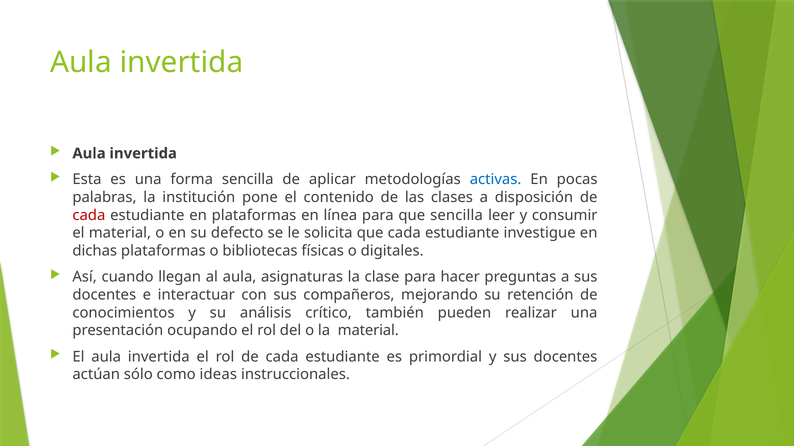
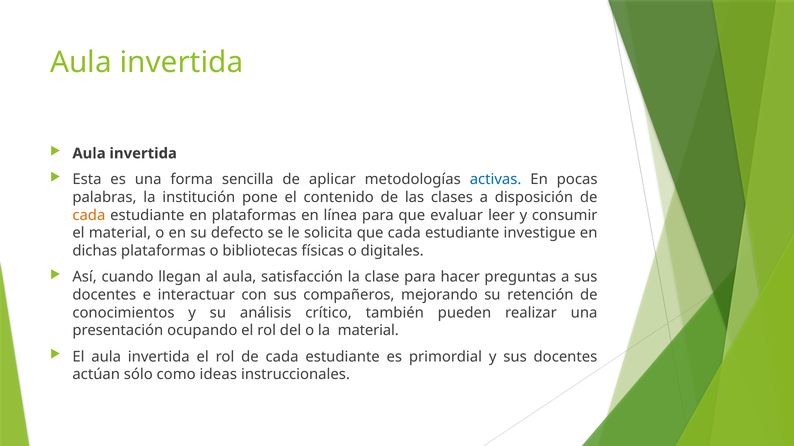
cada colour: red -> orange (89, 216)
que sencilla: sencilla -> evaluar (457, 216)
asignaturas: asignaturas -> satisfacción (302, 277)
